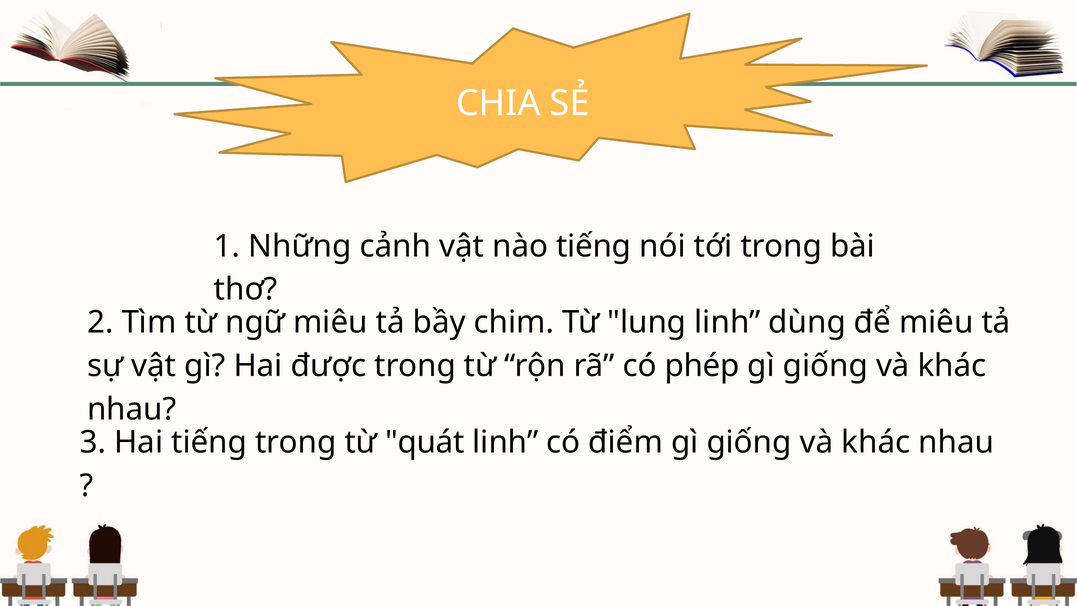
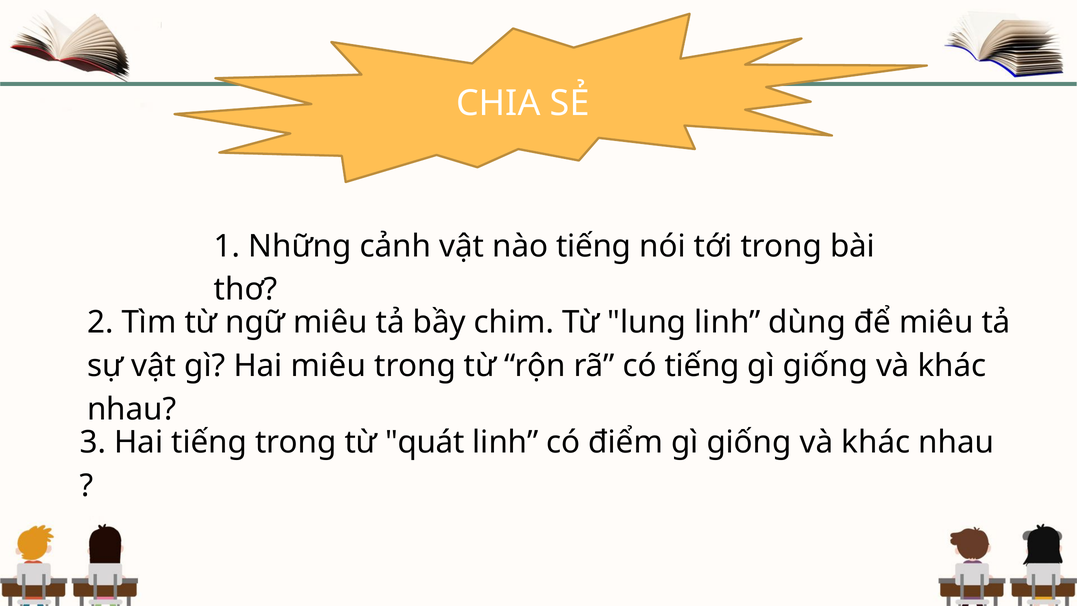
Hai được: được -> miêu (328, 366)
có phép: phép -> tiếng (702, 366)
